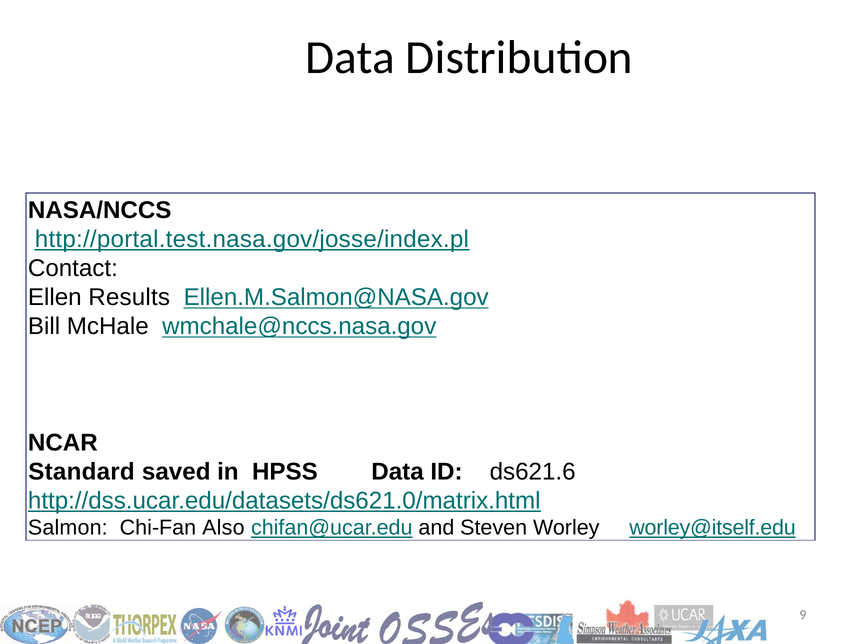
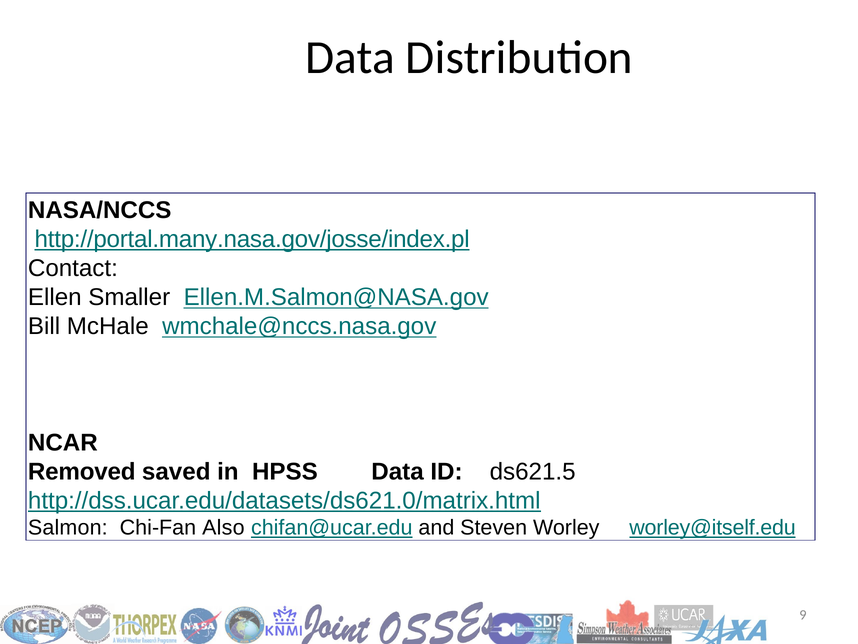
http://portal.test.nasa.gov/josse/index.pl: http://portal.test.nasa.gov/josse/index.pl -> http://portal.many.nasa.gov/josse/index.pl (252, 239)
Results: Results -> Smaller (129, 297)
Standard: Standard -> Removed (82, 471)
ds621.6: ds621.6 -> ds621.5 (533, 471)
